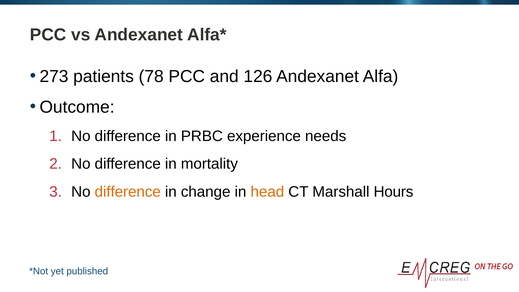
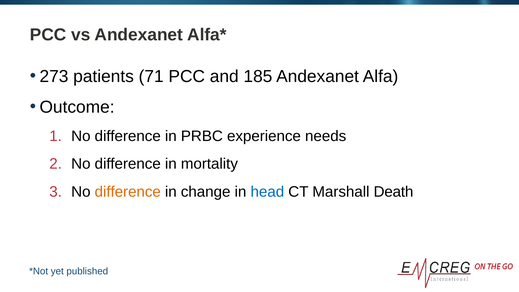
78: 78 -> 71 (151, 76)
126: 126 -> 185 (258, 76)
head colour: orange -> blue (267, 192)
Hours: Hours -> Death (393, 192)
